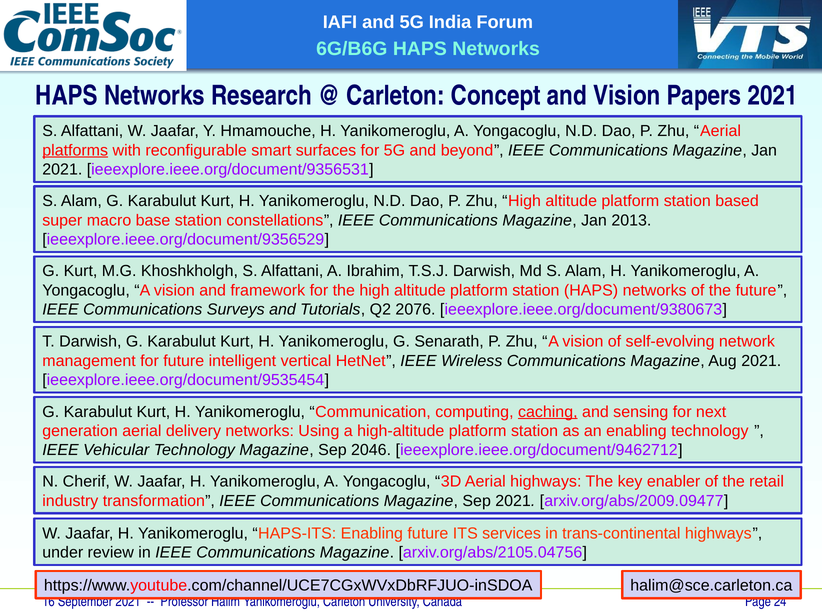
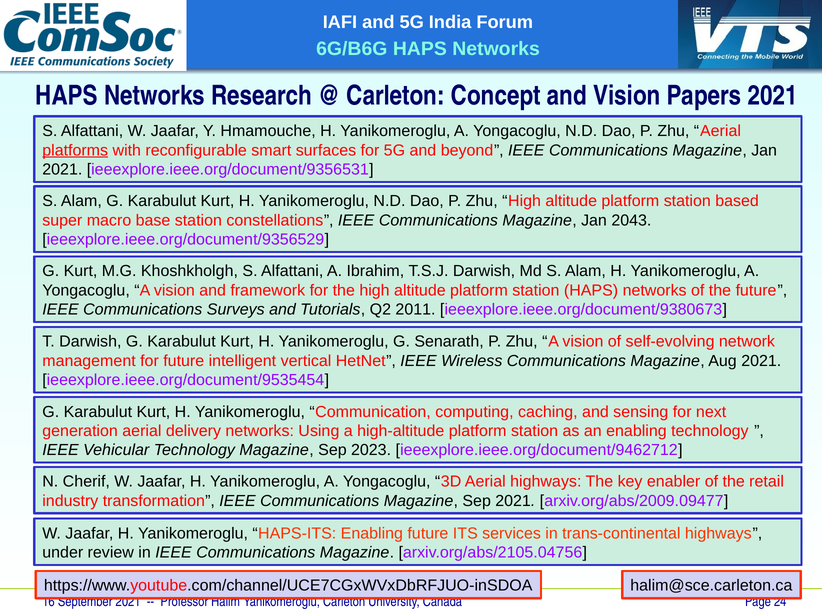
2013: 2013 -> 2043 (631, 220)
2076: 2076 -> 2011 (415, 310)
caching underline: present -> none (548, 412)
2046: 2046 -> 2023 (371, 450)
